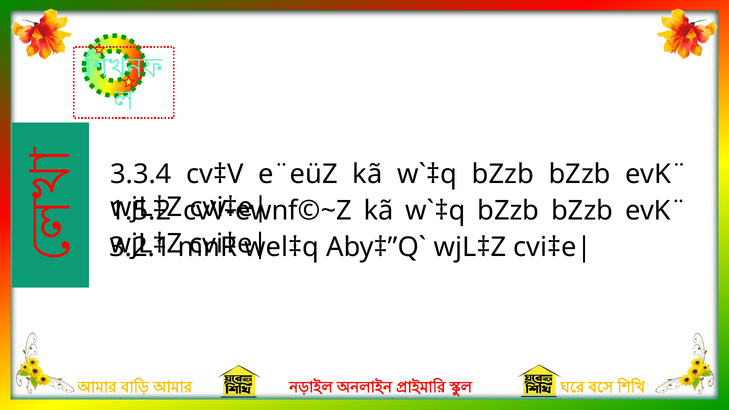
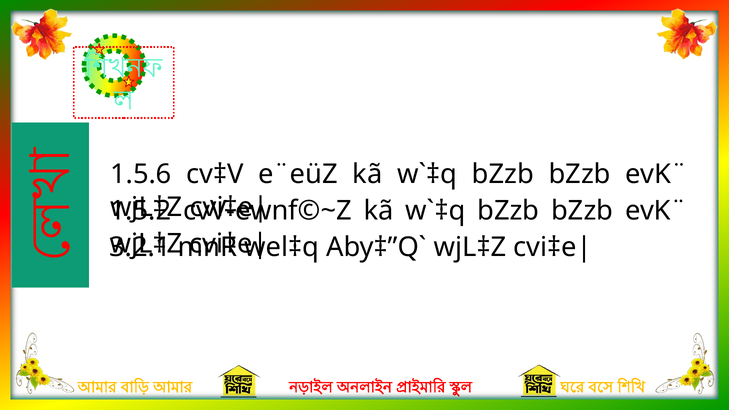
3.3.4: 3.3.4 -> 1.5.6 (141, 174)
